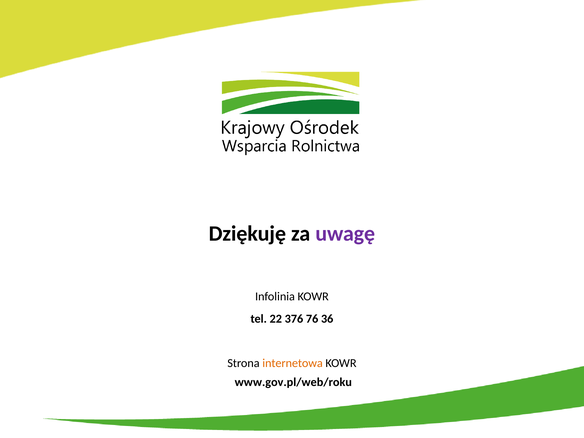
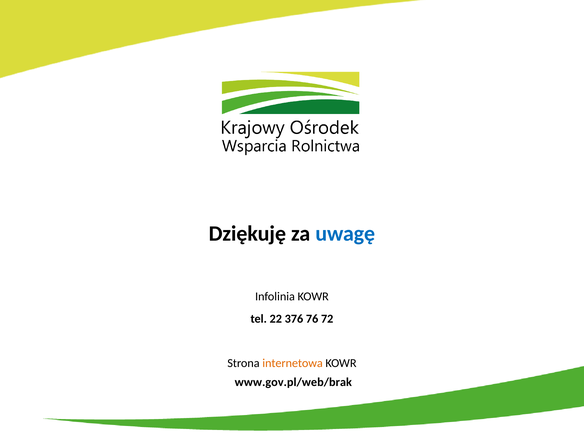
uwagę colour: purple -> blue (345, 234)
36: 36 -> 72 (327, 319)
www.gov.pl/web/roku: www.gov.pl/web/roku -> www.gov.pl/web/brak (293, 382)
